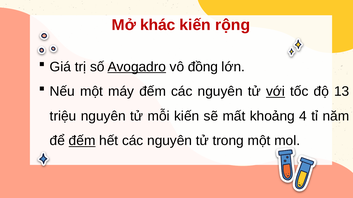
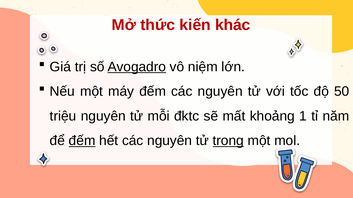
khác: khác -> thức (158, 25)
rộng: rộng -> khác (233, 25)
đồng: đồng -> niệm (203, 67)
với underline: present -> none (276, 92)
13: 13 -> 50 (342, 92)
mỗi kiến: kiến -> đktc (187, 116)
4: 4 -> 1 (303, 116)
trong underline: none -> present (228, 141)
